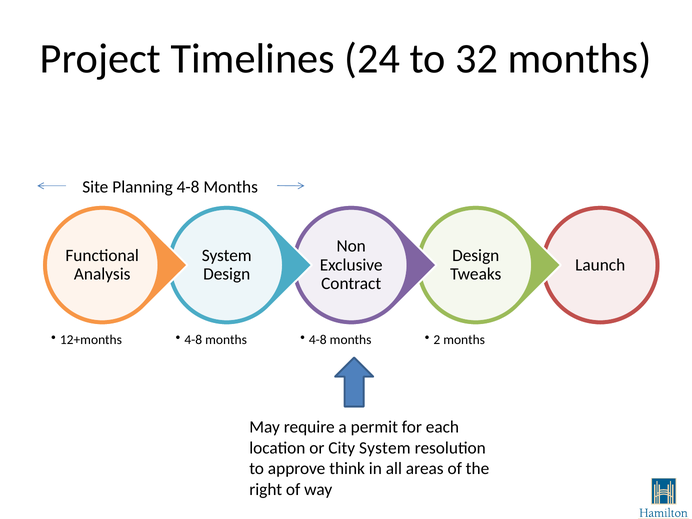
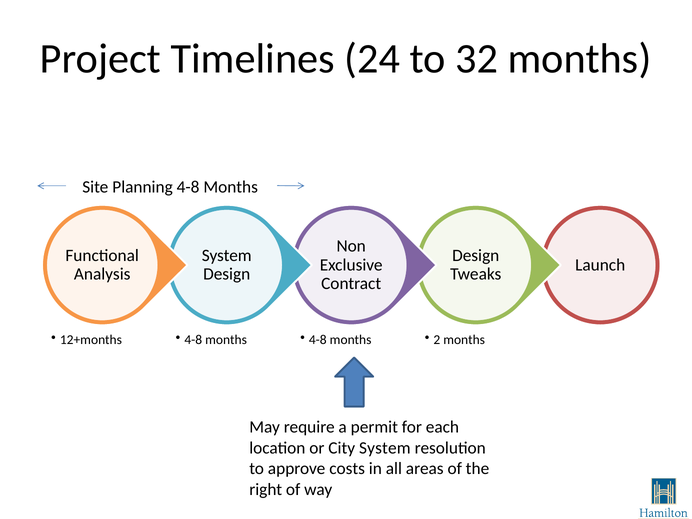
think: think -> costs (347, 469)
